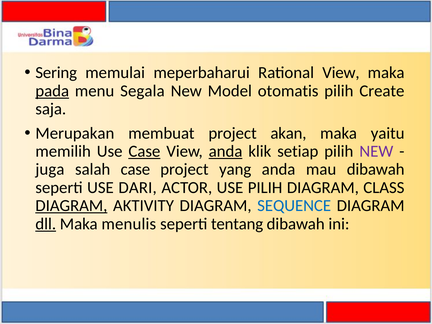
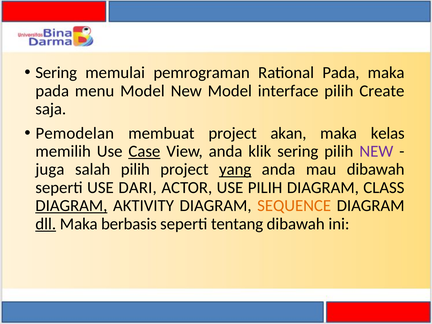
meperbaharui: meperbaharui -> pemrograman (202, 73)
Rational View: View -> Pada (341, 73)
pada underline: present -> none (52, 91)
menu Segala: Segala -> Model (142, 91)
otomatis: otomatis -> interface (288, 91)
Merupakan: Merupakan -> Pemodelan (75, 133)
yaitu: yaitu -> kelas (388, 133)
anda underline: present -> none (226, 151)
klik setiap: setiap -> sering (298, 151)
salah case: case -> pilih (135, 169)
yang underline: none -> present (235, 169)
SEQUENCE colour: blue -> orange (294, 206)
menulis: menulis -> berbasis (129, 224)
